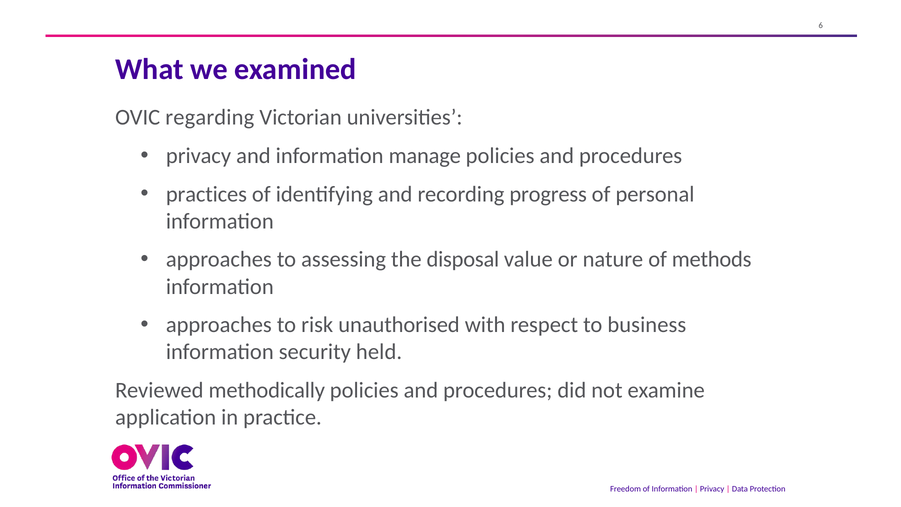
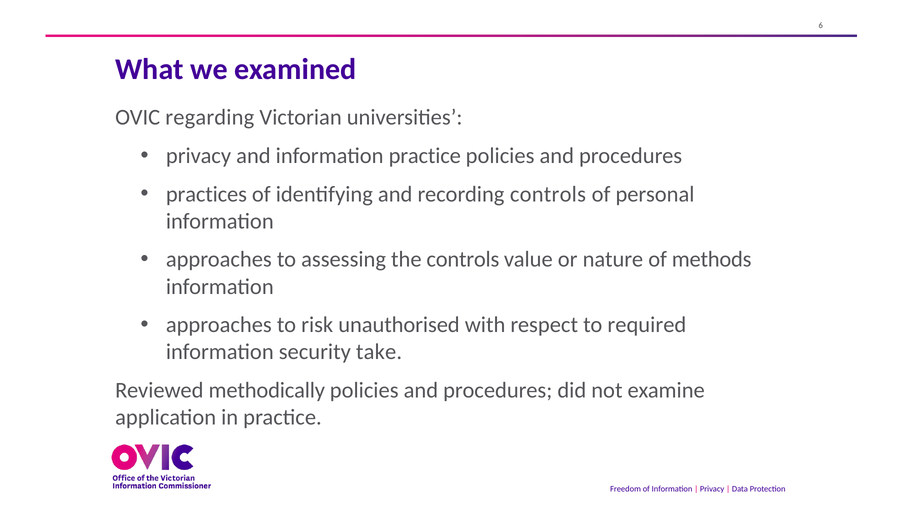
information manage: manage -> practice (425, 156)
recording progress: progress -> controls (548, 194)
the disposal: disposal -> controls (463, 259)
business: business -> required (647, 325)
held: held -> take (379, 352)
